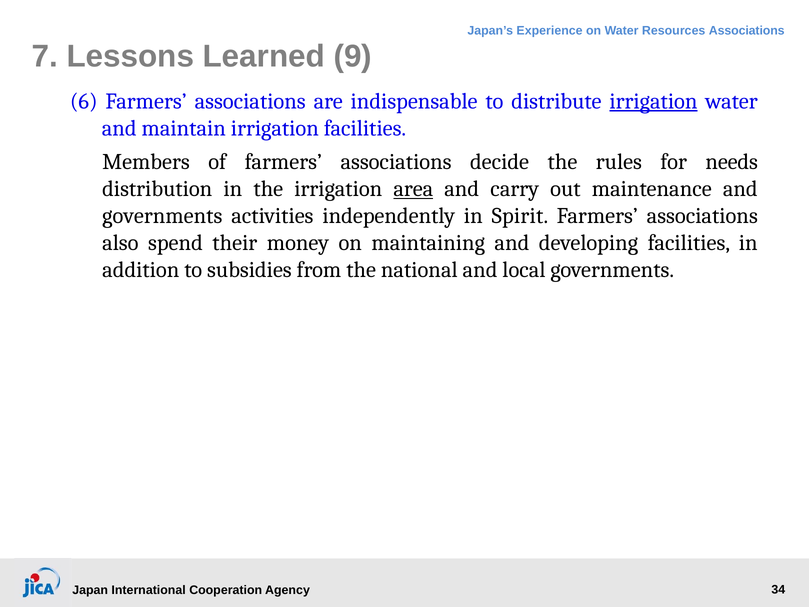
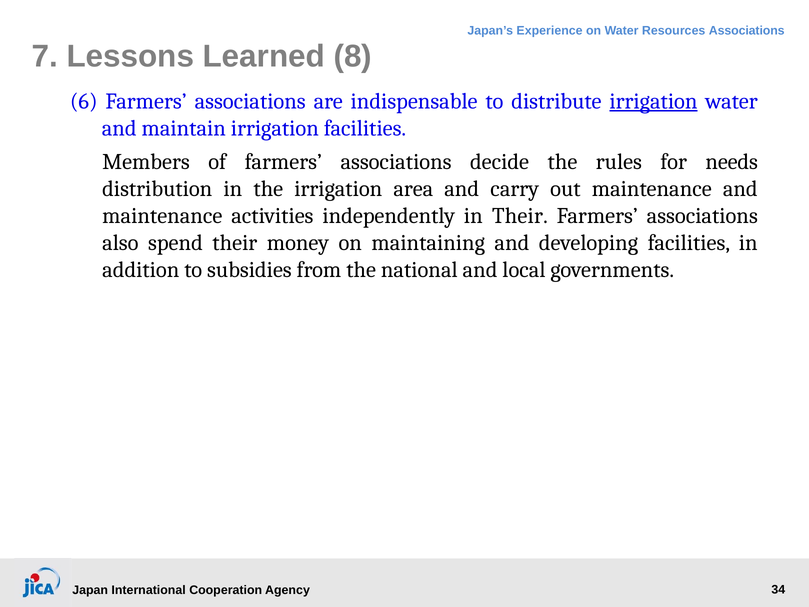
9: 9 -> 8 (353, 56)
area underline: present -> none (413, 189)
governments: governments -> maintenance (162, 216)
in Spirit: Spirit -> Their (520, 216)
